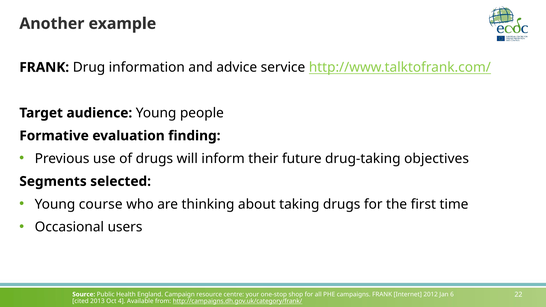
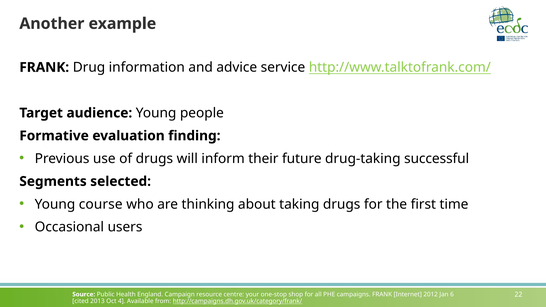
objectives: objectives -> successful (437, 159)
